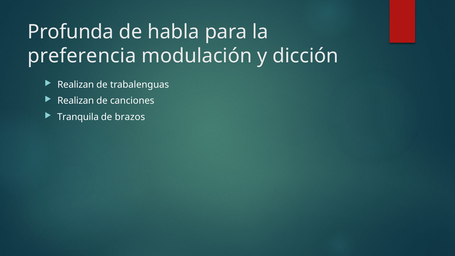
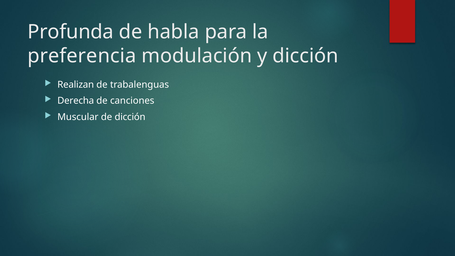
Realizan: Realizan -> Derecha (76, 101)
Tranquila: Tranquila -> Muscular (78, 117)
de brazos: brazos -> dicción (130, 117)
